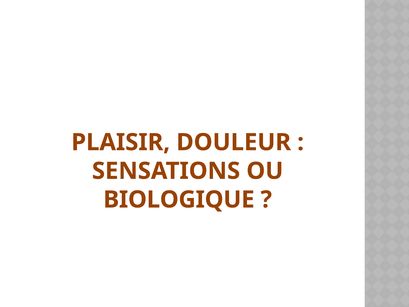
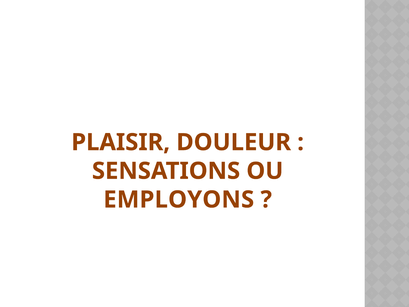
BIOLOGIQUE: BIOLOGIQUE -> EMPLOYONS (179, 199)
